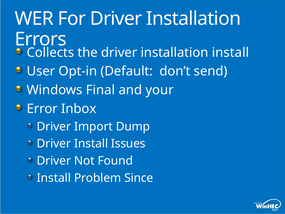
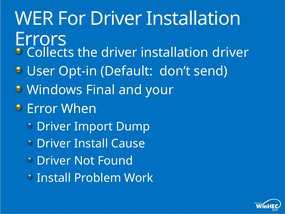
installation install: install -> driver (230, 52)
Inbox: Inbox -> When (79, 109)
Issues: Issues -> Cause (128, 144)
Since: Since -> Work (139, 178)
